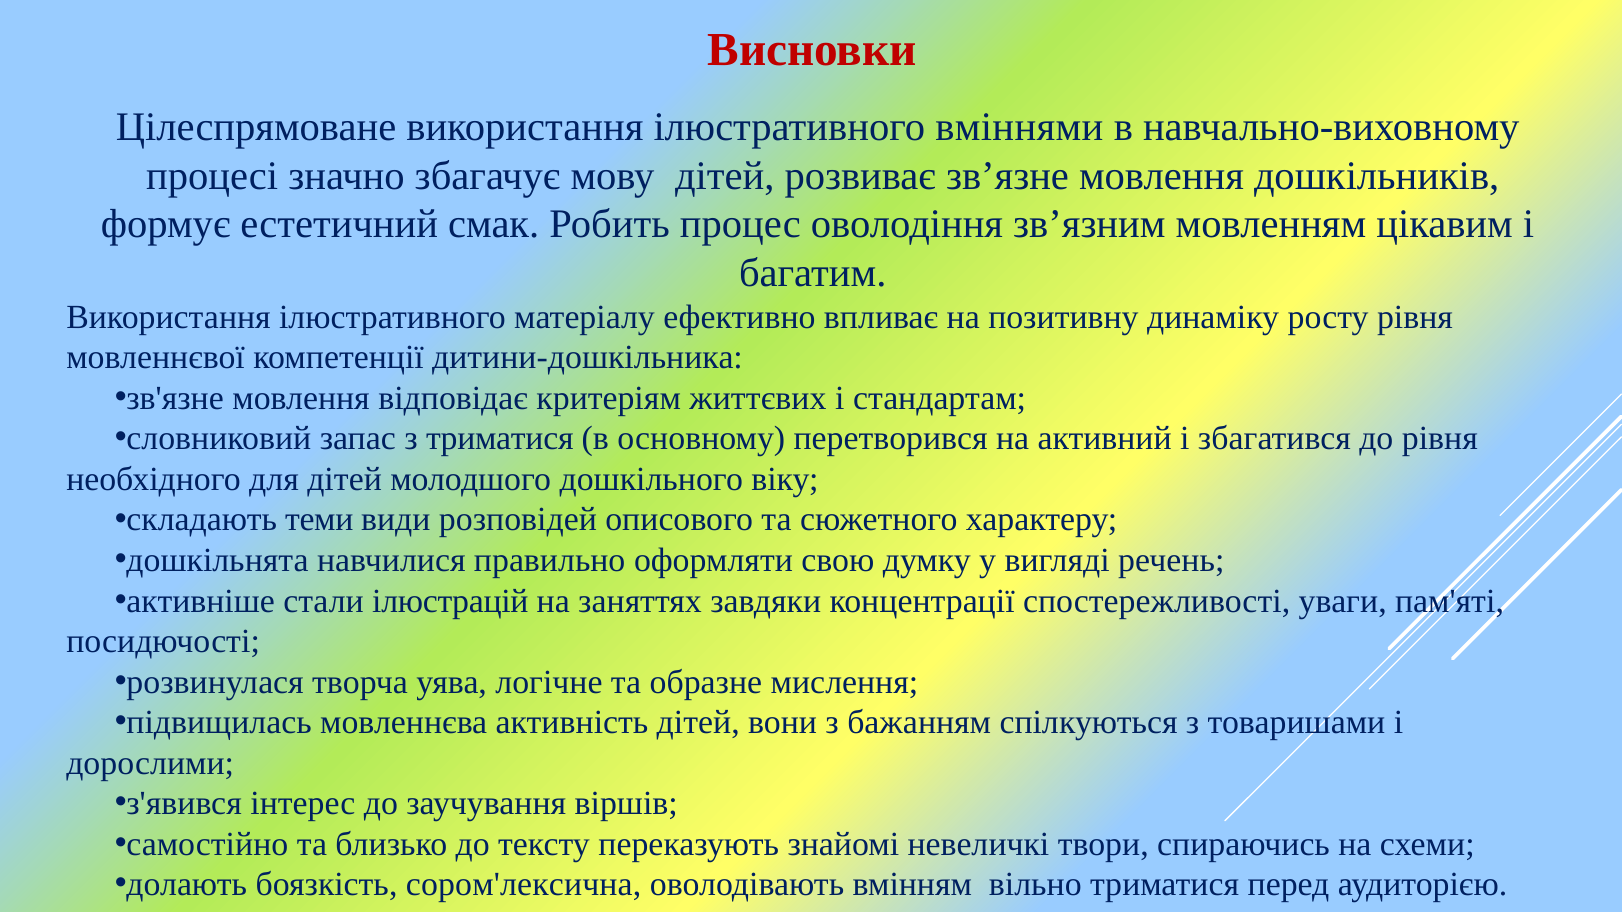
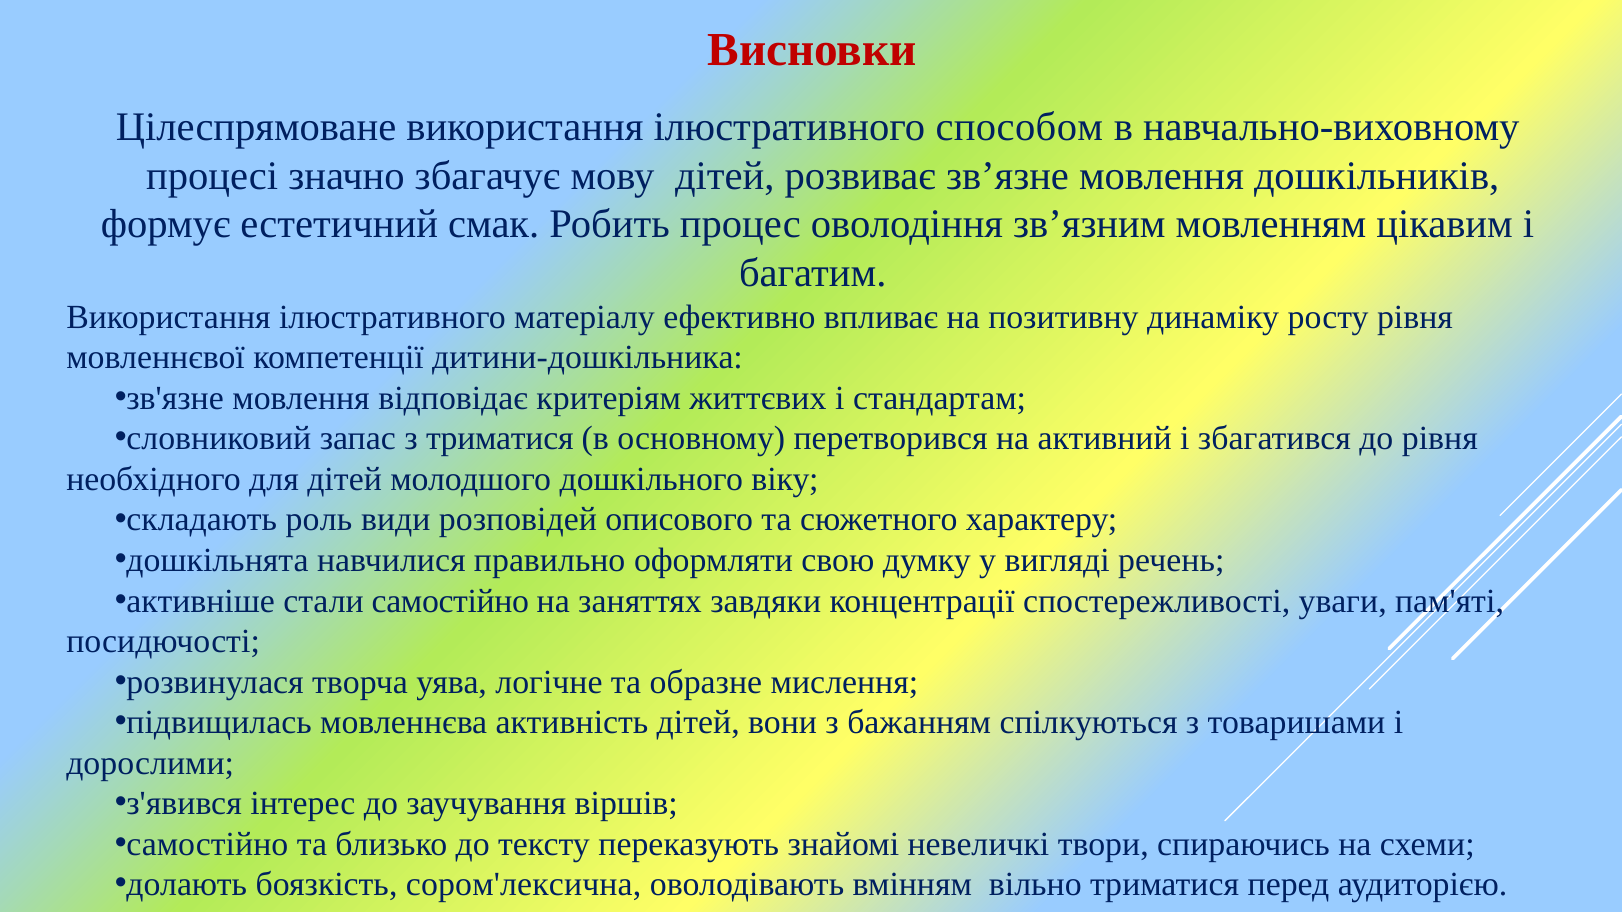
вміннями: вміннями -> способом (1019, 127)
теми: теми -> роль (319, 520)
стали ілюстрацій: ілюстрацій -> самостійно (450, 601)
